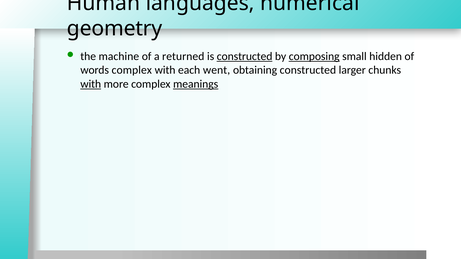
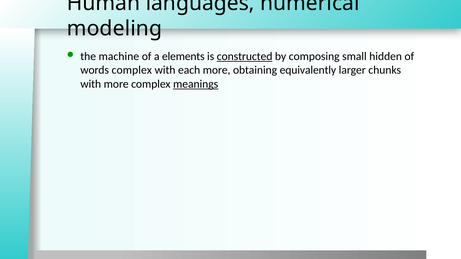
geometry: geometry -> modeling (114, 28)
returned: returned -> elements (183, 56)
composing underline: present -> none (314, 56)
each went: went -> more (217, 70)
obtaining constructed: constructed -> equivalently (308, 70)
with underline: present -> none (91, 84)
